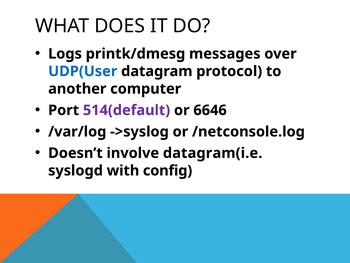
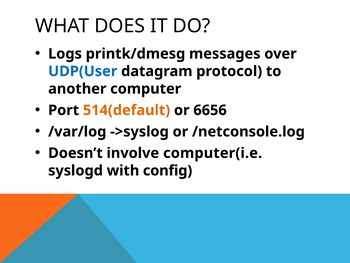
514(default colour: purple -> orange (127, 110)
6646: 6646 -> 6656 (210, 110)
datagram(i.e: datagram(i.e -> computer(i.e (213, 153)
